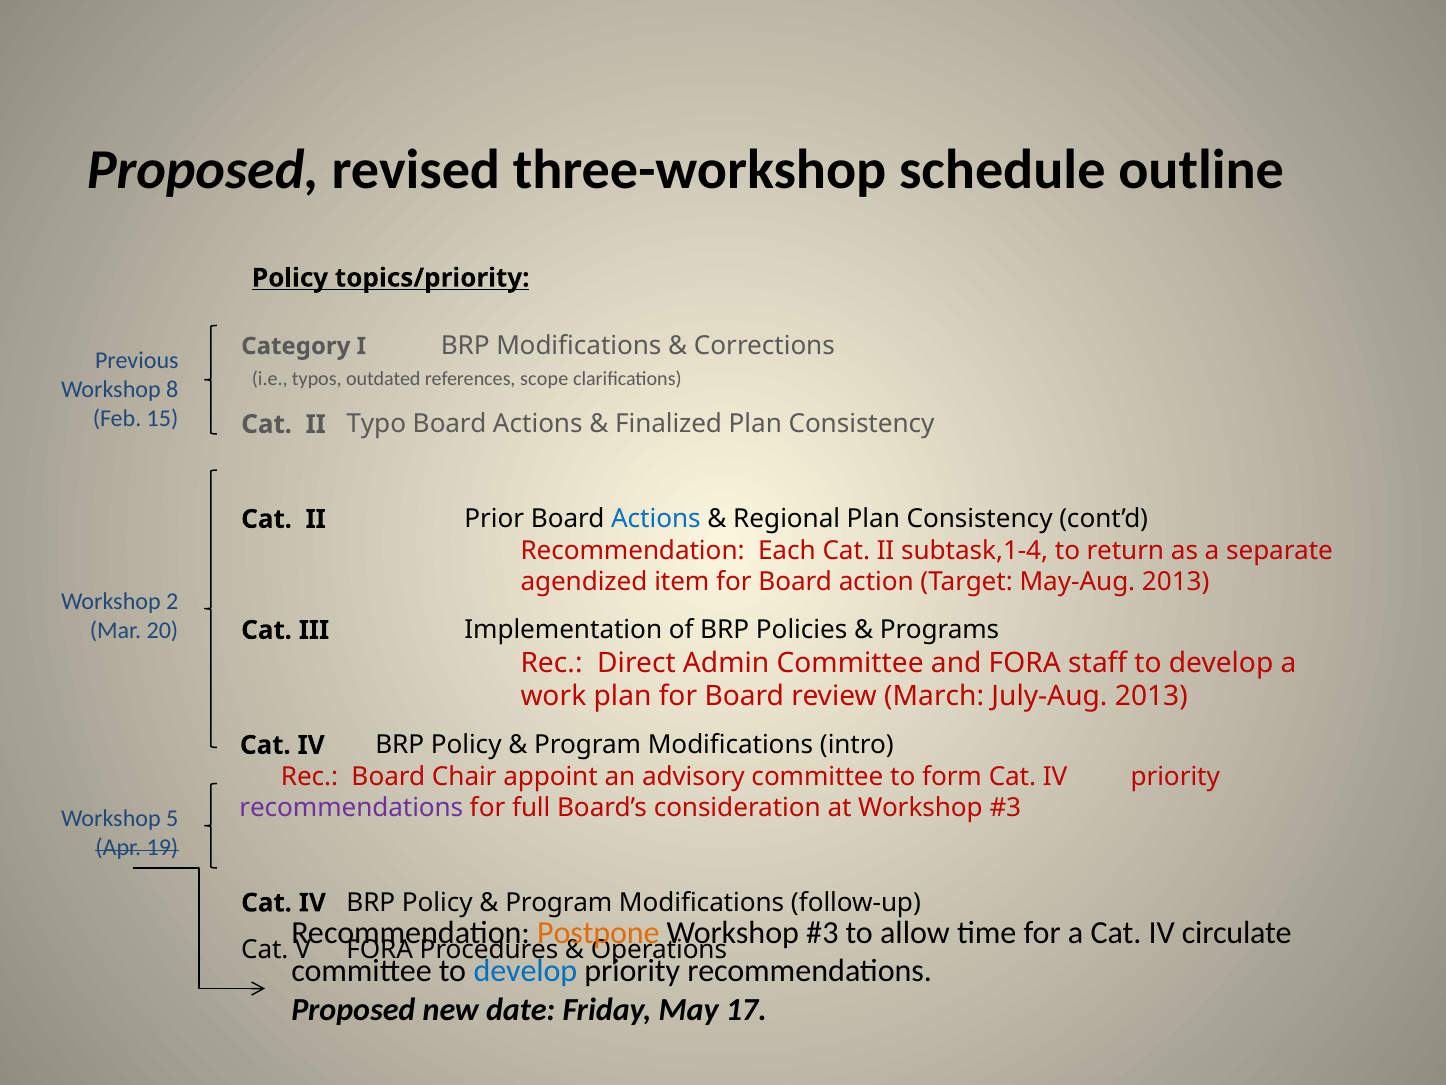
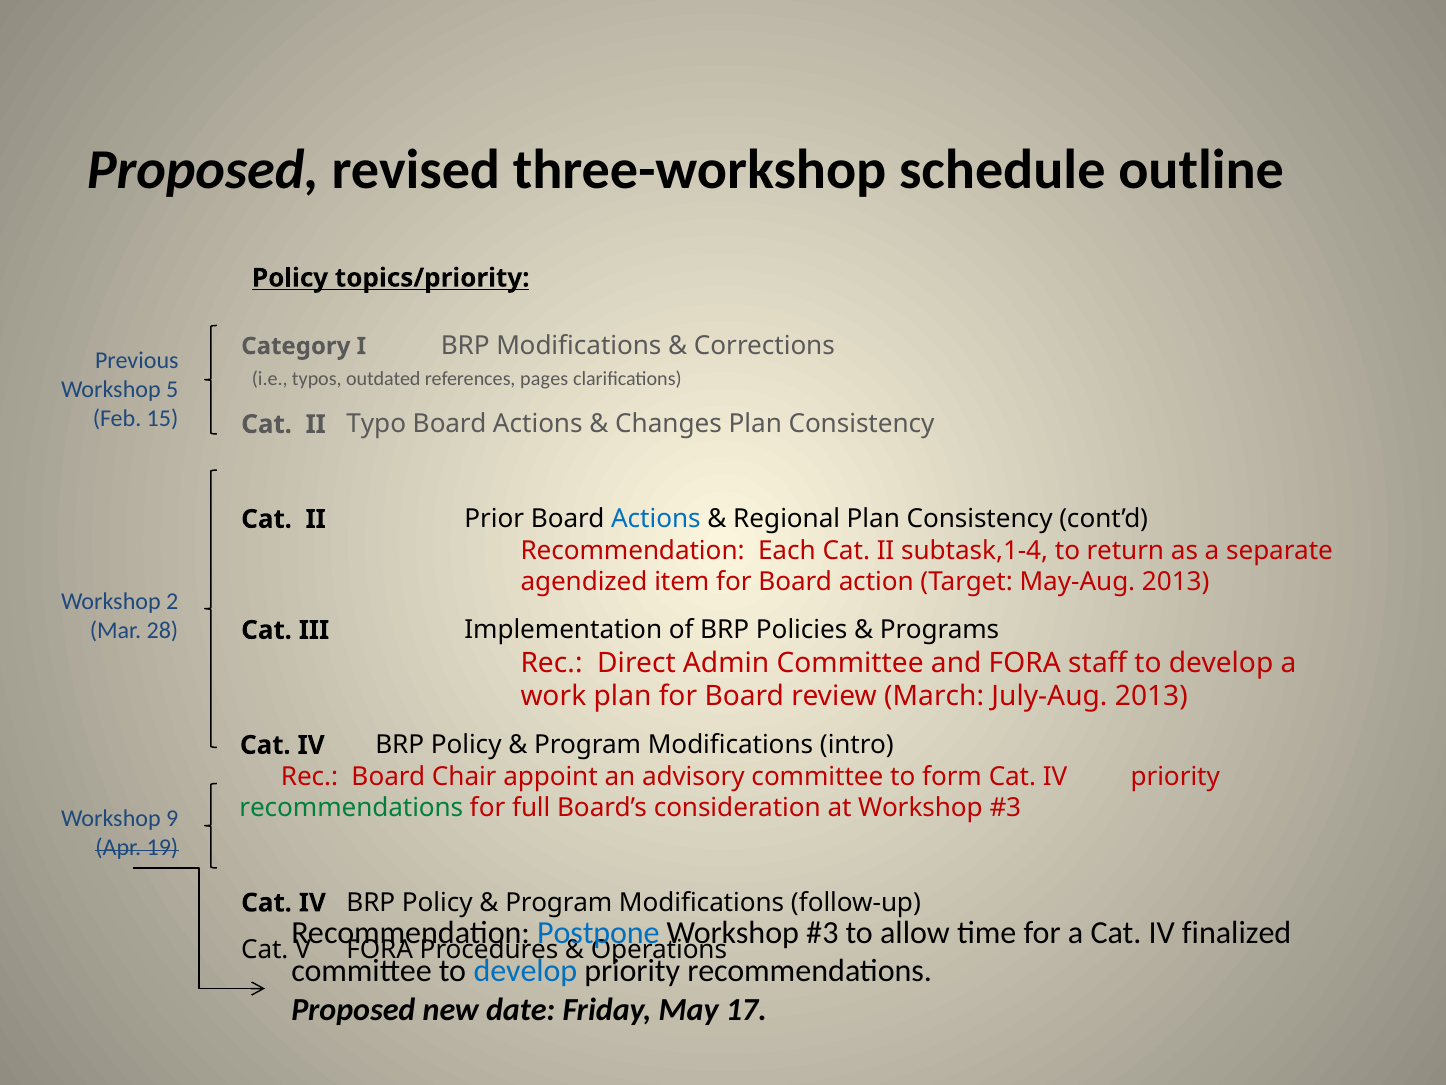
scope: scope -> pages (544, 379)
8: 8 -> 5 (172, 390)
Finalized: Finalized -> Changes (669, 424)
20: 20 -> 28 (162, 631)
recommendations colour: purple -> green (351, 808)
5: 5 -> 9 (172, 818)
Postpone colour: orange -> blue (598, 932)
circulate: circulate -> finalized (1237, 932)
